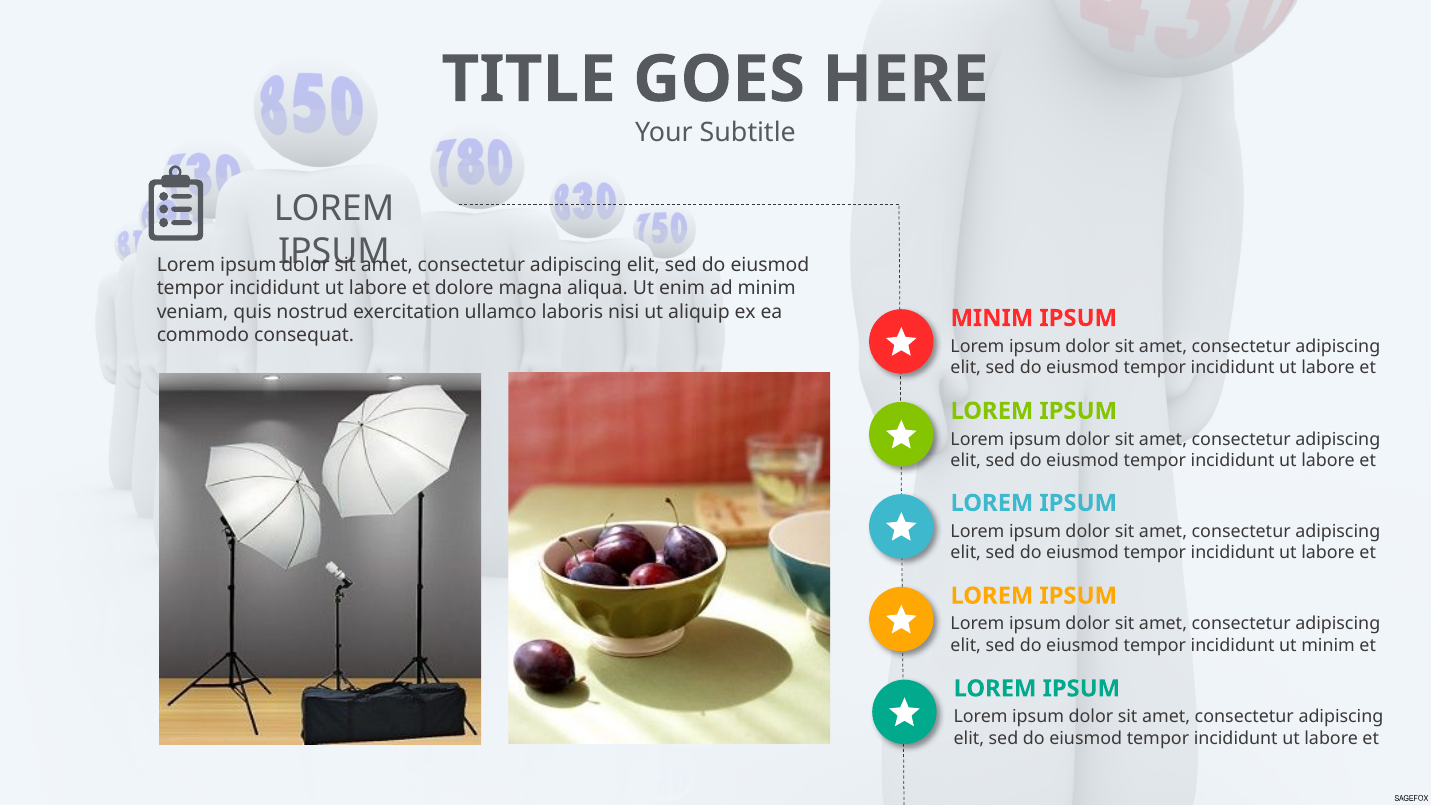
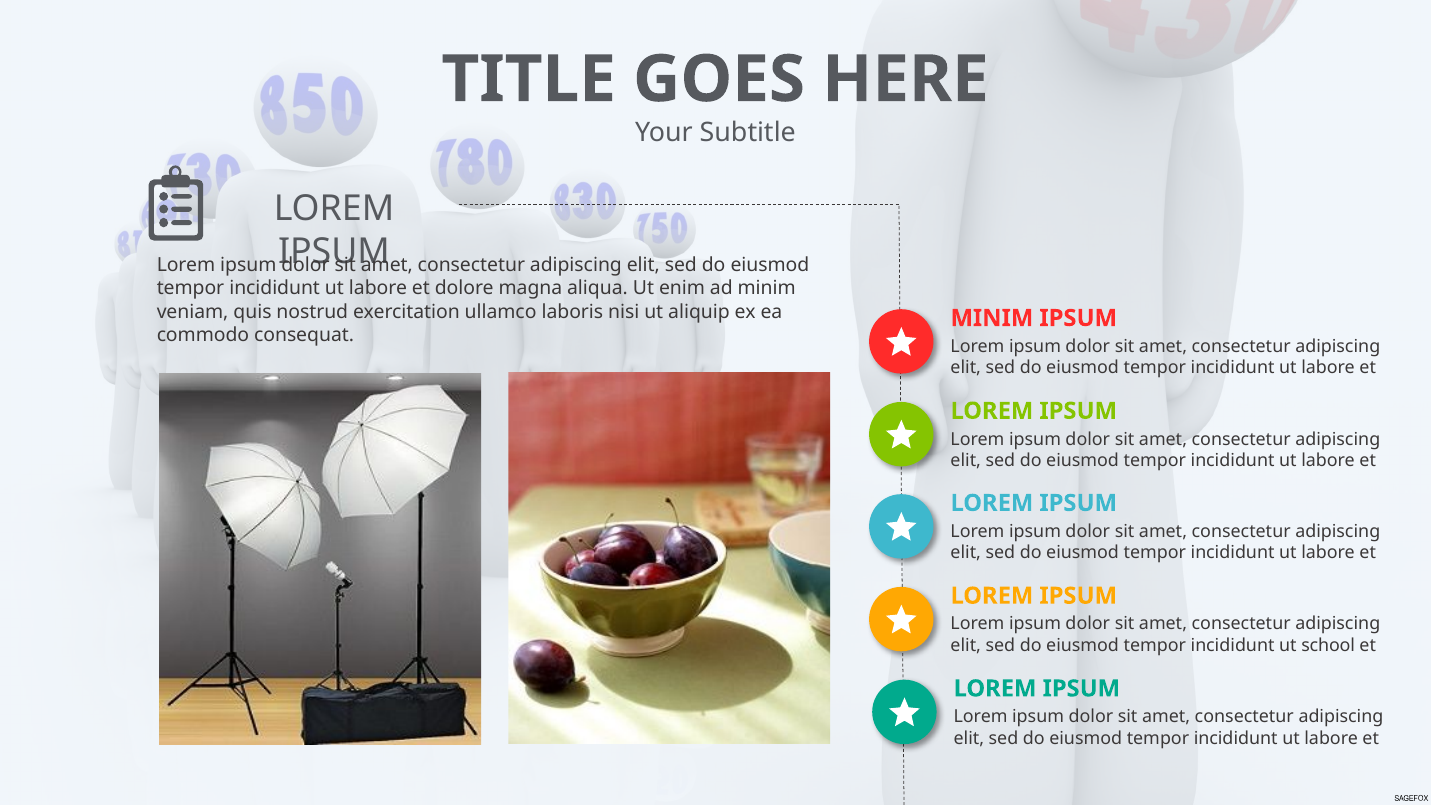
ut minim: minim -> school (1328, 645)
